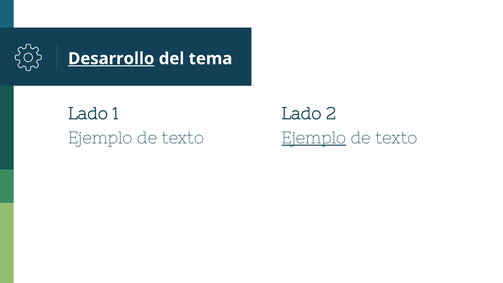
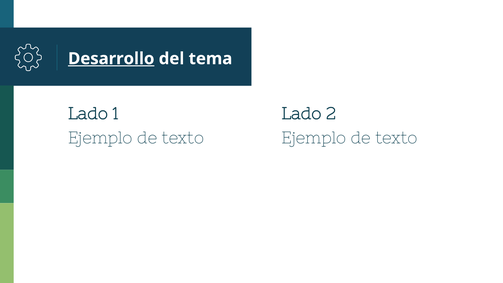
Ejemplo underline: present -> none (314, 138)
